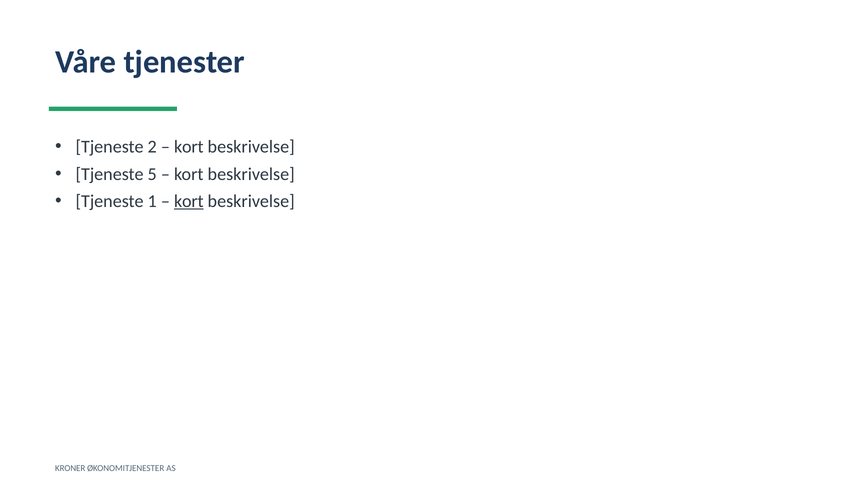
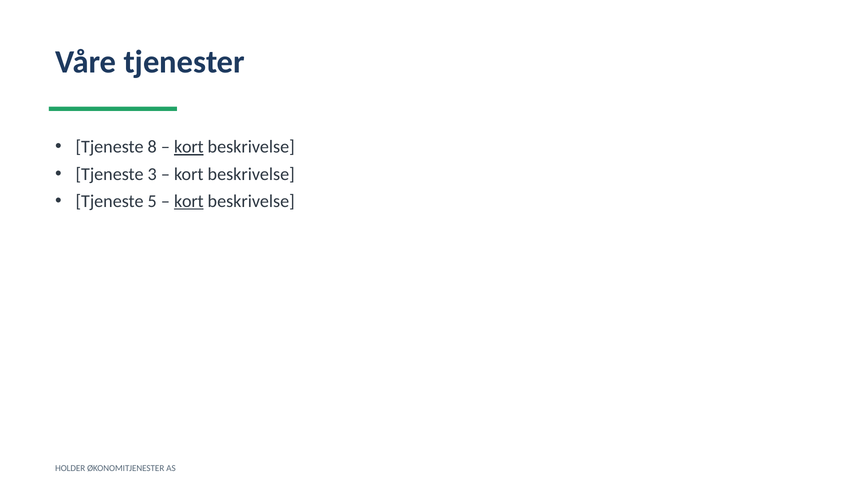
2: 2 -> 8 (152, 147)
kort underline: none -> present (189, 147)
5: 5 -> 3 (152, 174)
1: 1 -> 5 (152, 201)
KRONER: KRONER -> HOLDER (70, 468)
